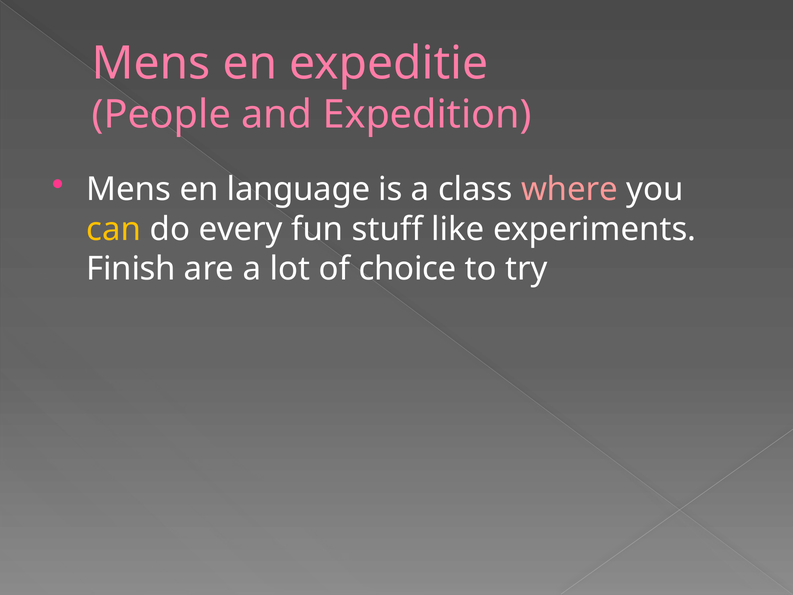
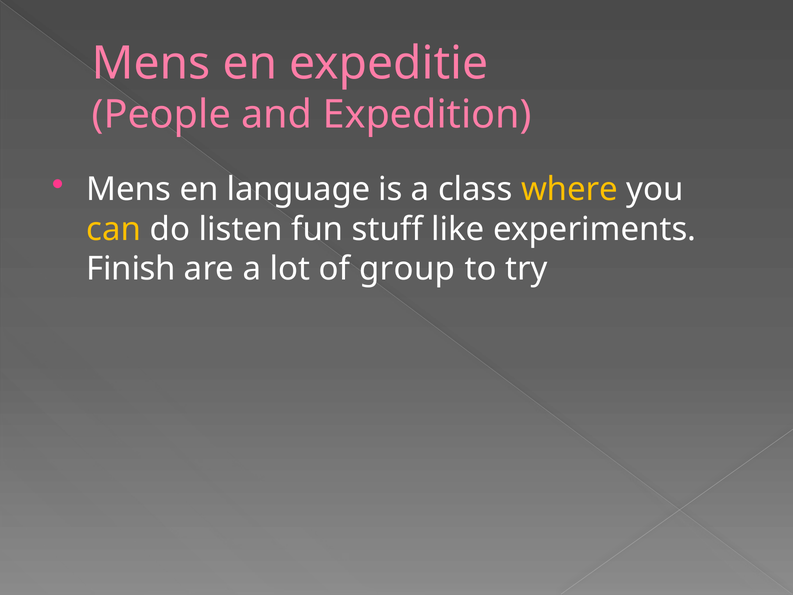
where colour: pink -> yellow (569, 189)
every: every -> listen (241, 229)
choice: choice -> group (407, 269)
